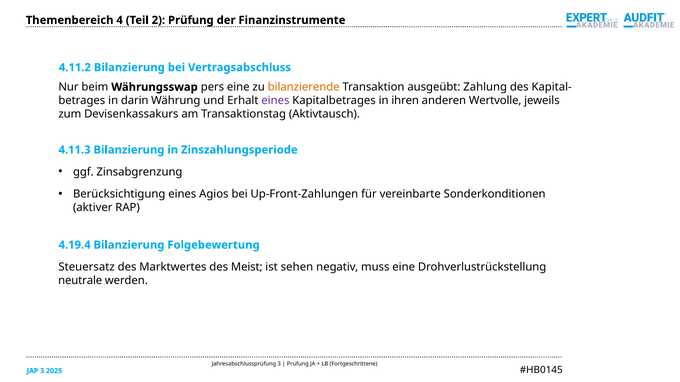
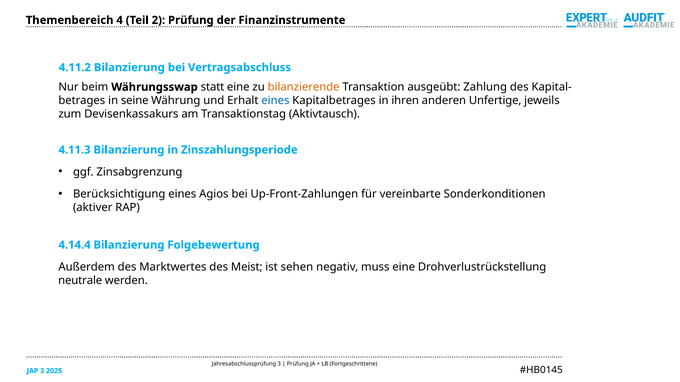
pers: pers -> statt (213, 87)
darin: darin -> seine (135, 101)
eines colour: purple -> blue (275, 101)
Wertvolle: Wertvolle -> Unfertige (495, 101)
4.19.4: 4.19.4 -> 4.14.4 (75, 245)
Steuersatz: Steuersatz -> Außerdem (87, 267)
